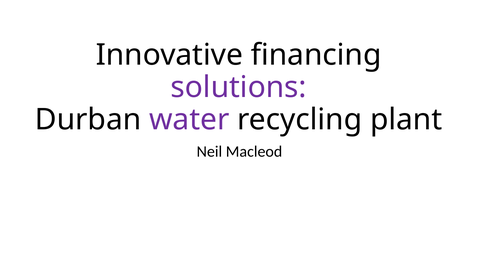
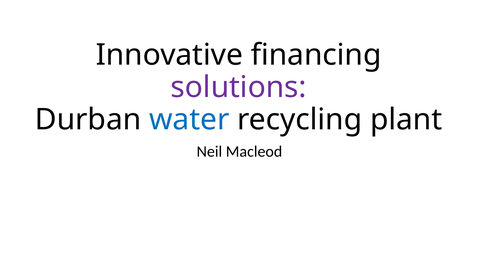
water colour: purple -> blue (189, 120)
